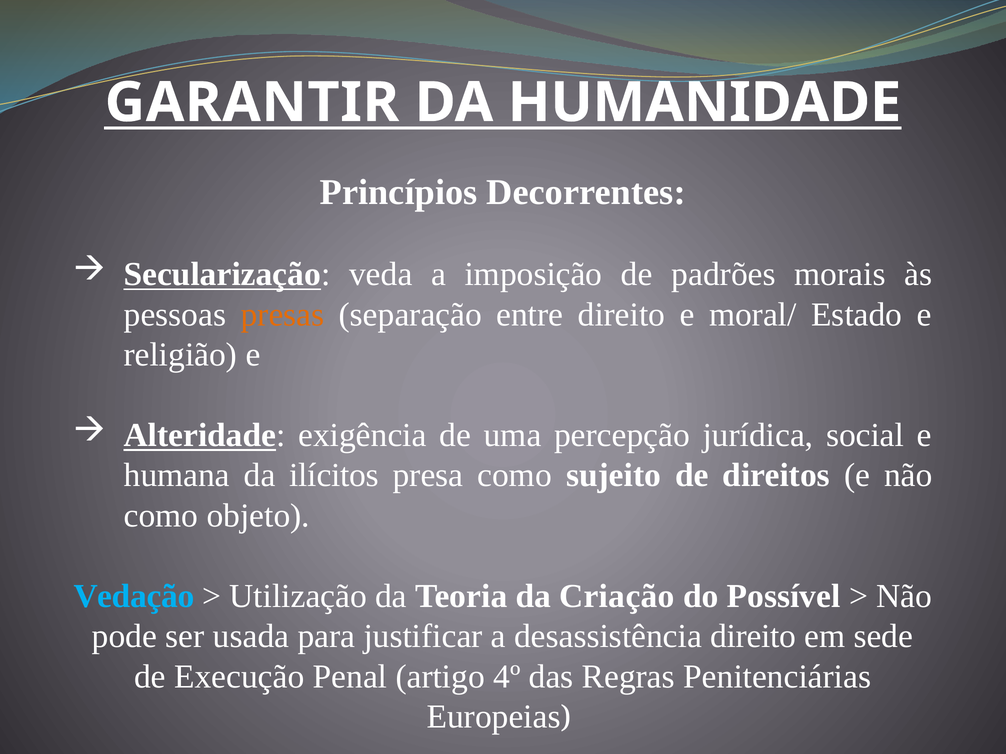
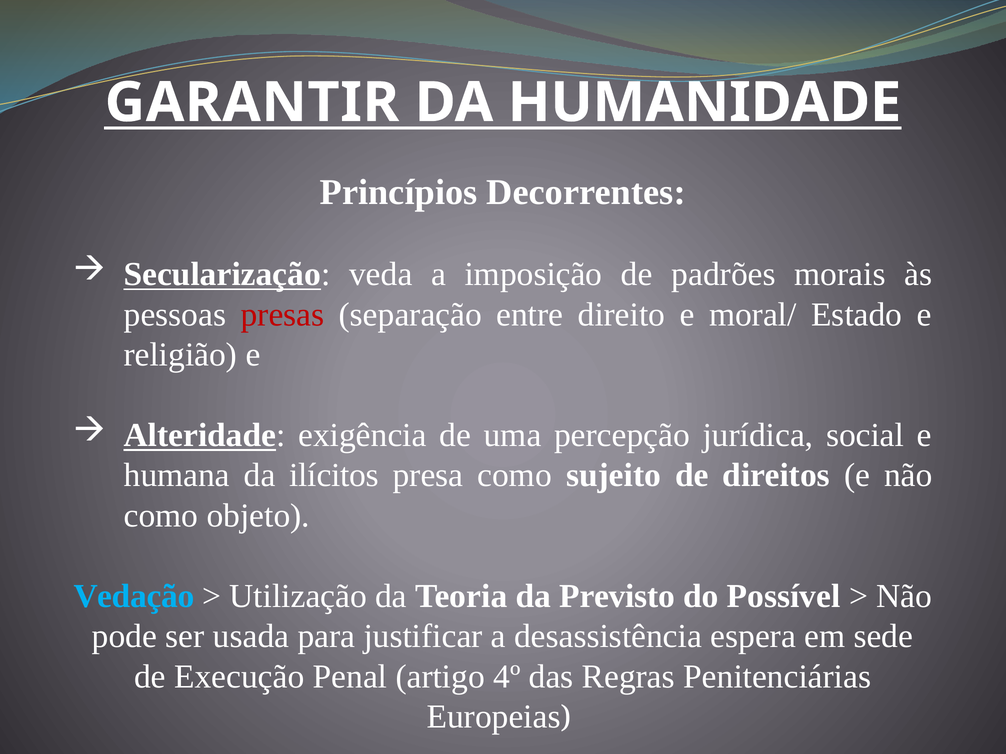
presas colour: orange -> red (282, 315)
Criação: Criação -> Previsto (617, 596)
desassistência direito: direito -> espera (753, 637)
